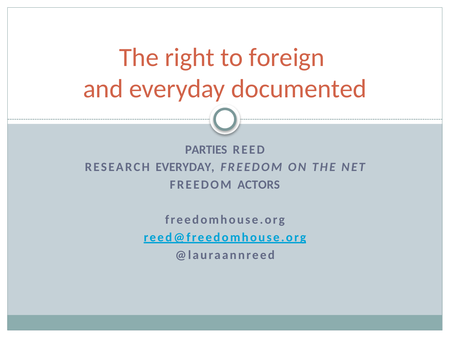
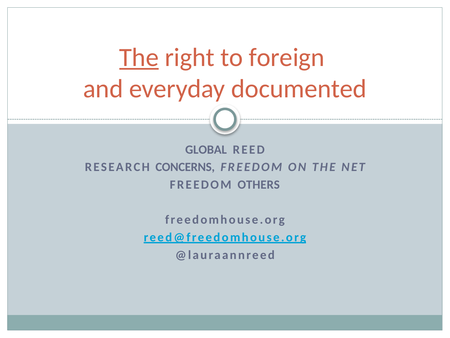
The underline: none -> present (139, 57)
PARTIES: PARTIES -> GLOBAL (206, 149)
RESEARCH EVERYDAY: EVERYDAY -> CONCERNS (185, 167)
ACTORS: ACTORS -> OTHERS (259, 184)
